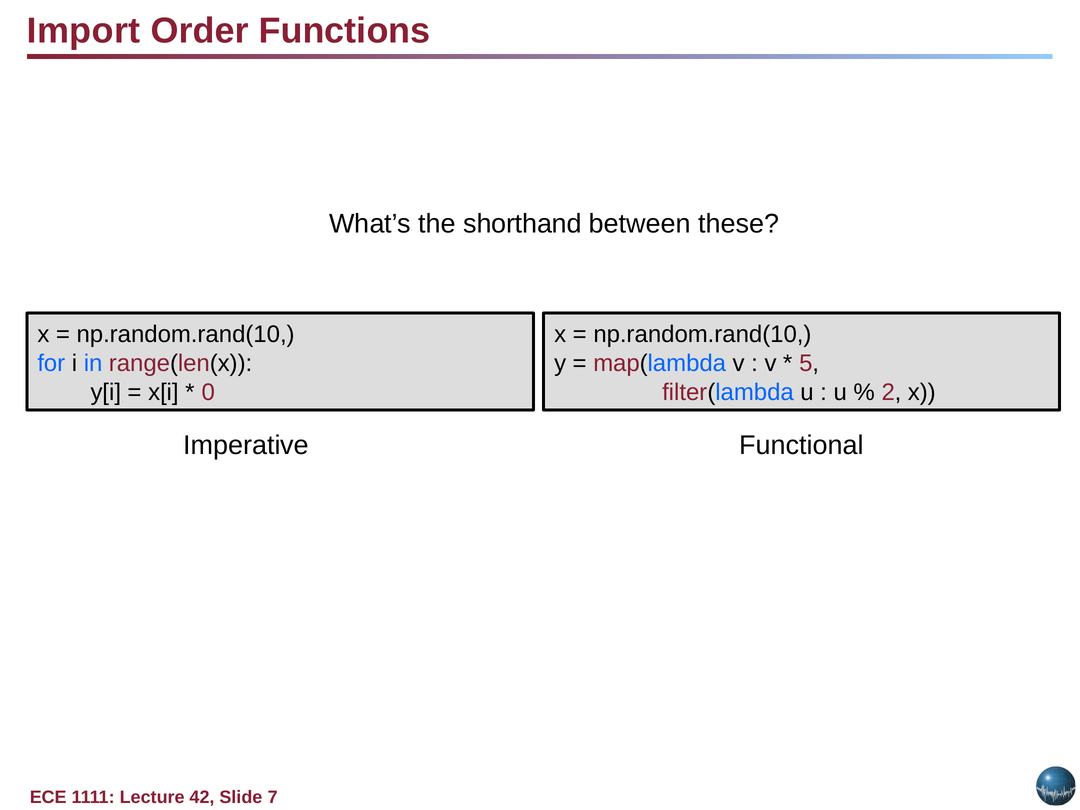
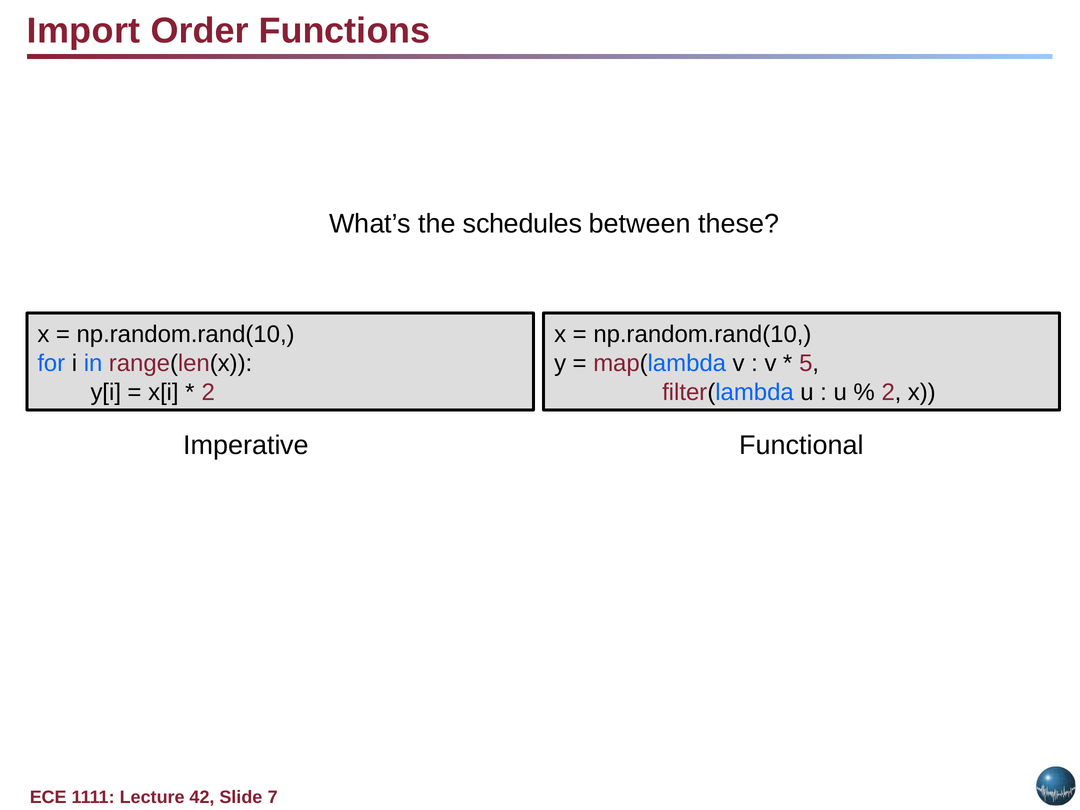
shorthand: shorthand -> schedules (522, 224)
0: 0 -> 2 (208, 392)
